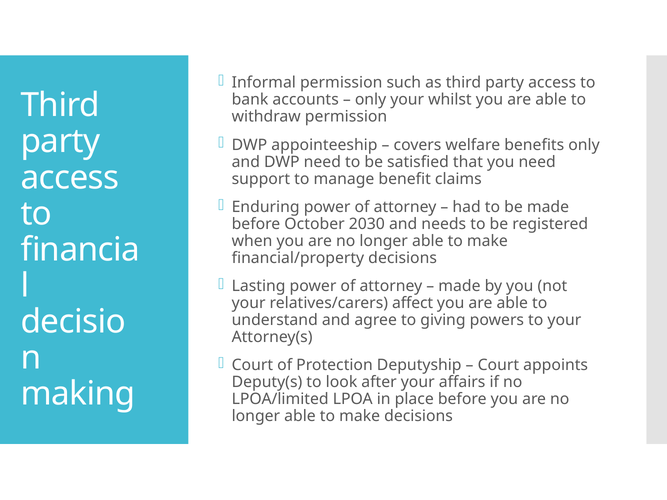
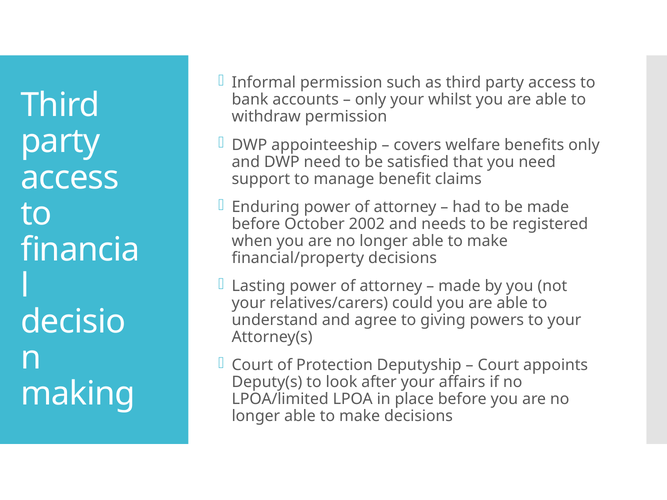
2030: 2030 -> 2002 (367, 224)
affect: affect -> could (412, 303)
